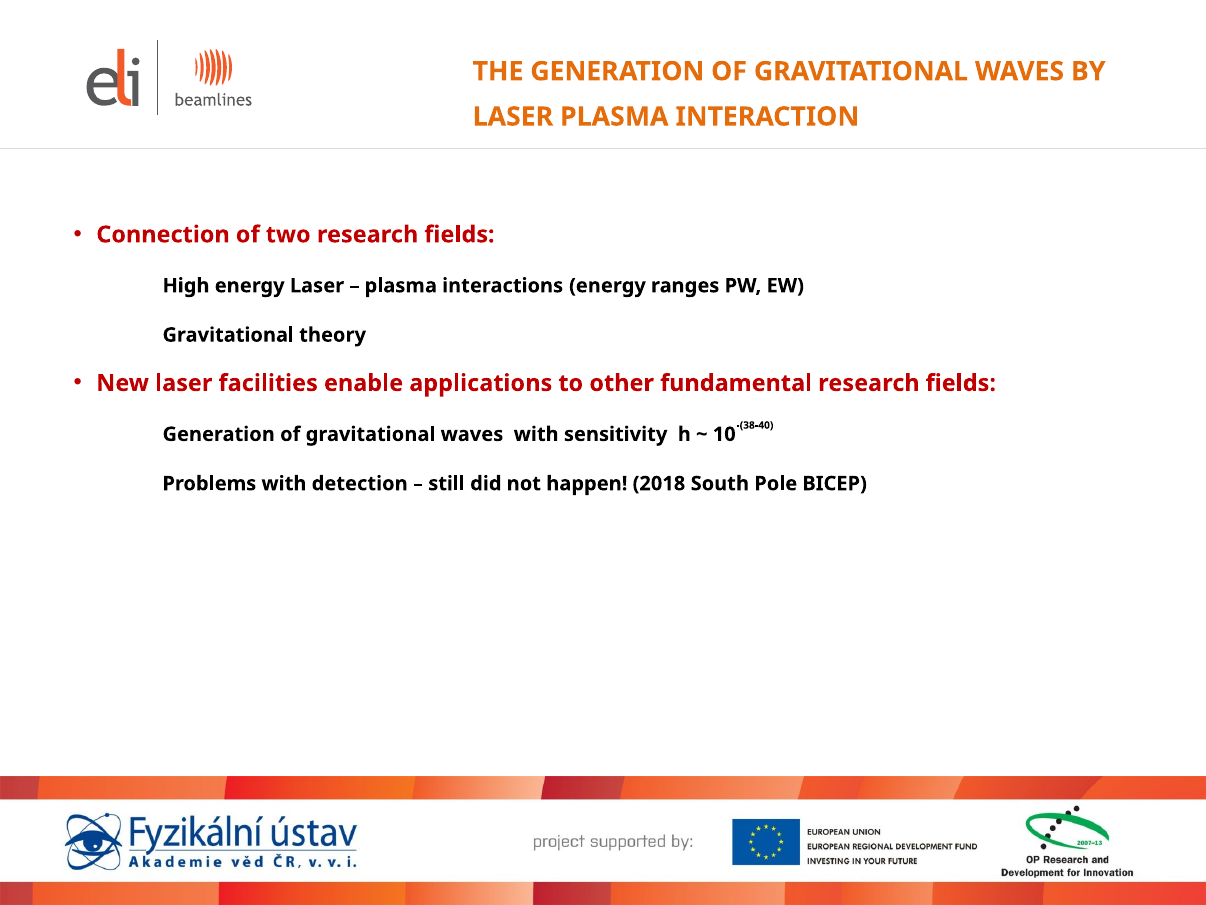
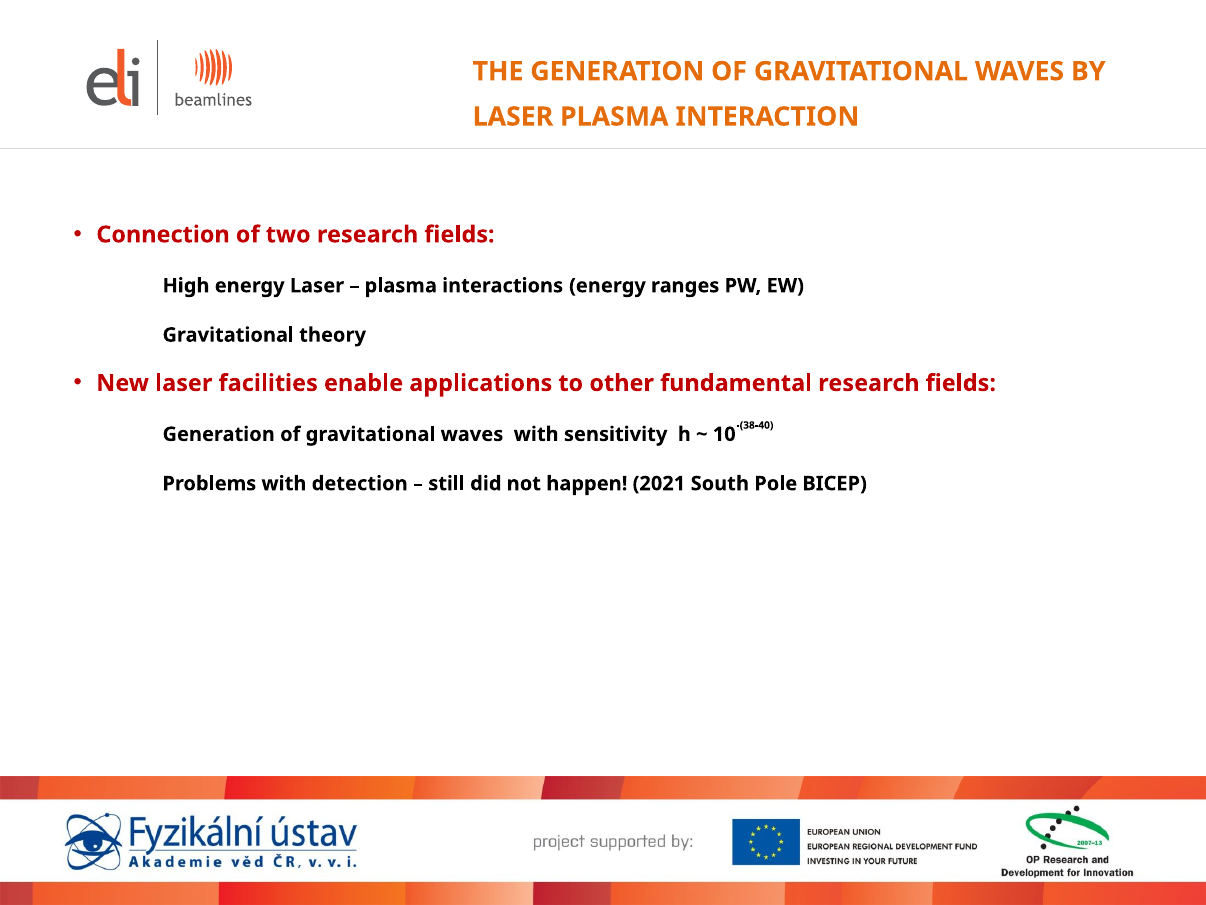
2018: 2018 -> 2021 (659, 483)
